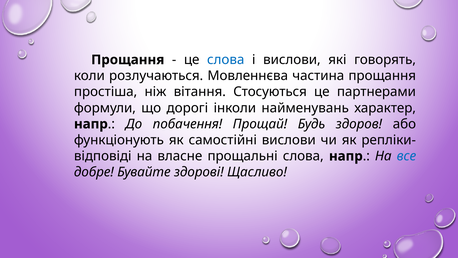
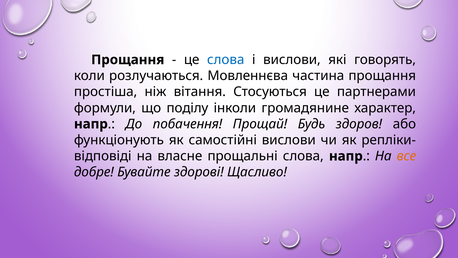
дорогі: дорогі -> поділу (187, 108)
найменувань: найменувань -> громадянине (305, 108)
все colour: blue -> orange (406, 156)
